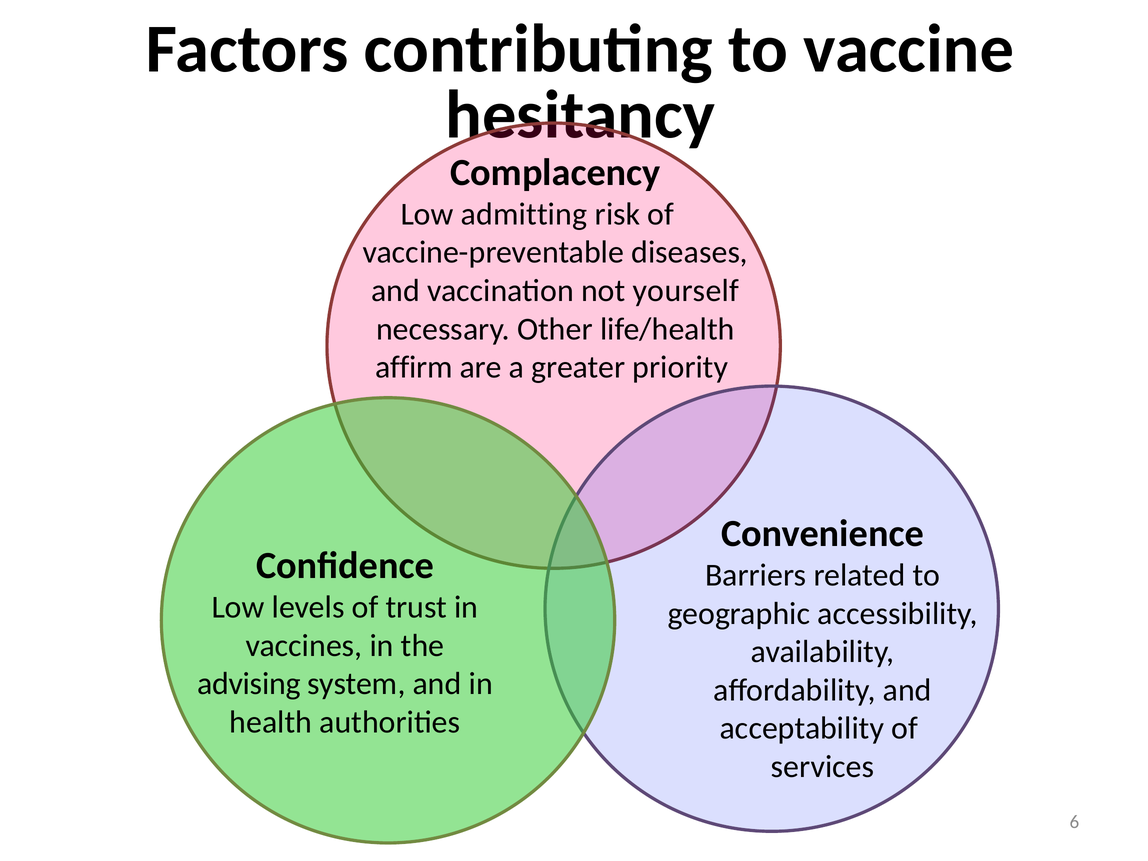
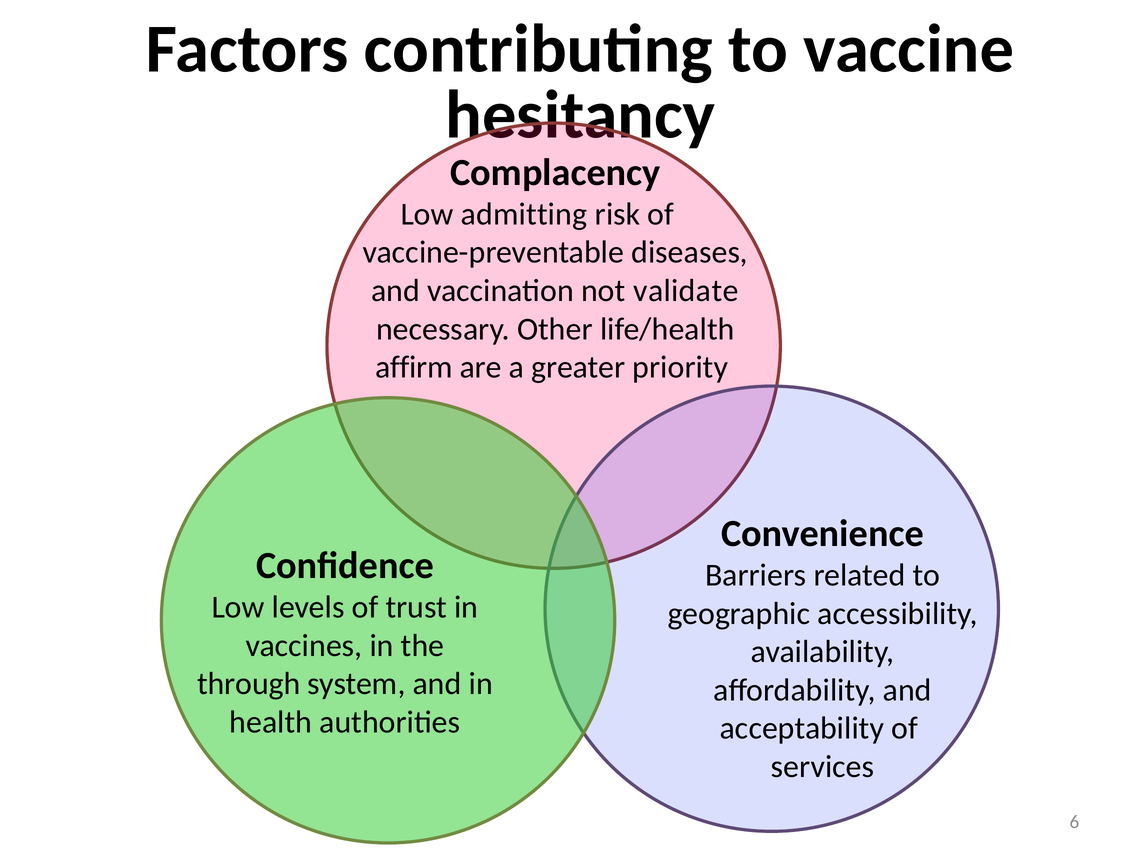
yourself: yourself -> validate (686, 291)
advising: advising -> through (249, 684)
